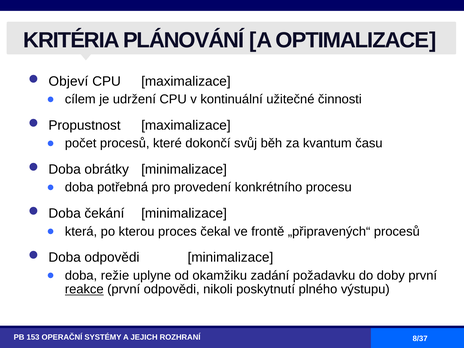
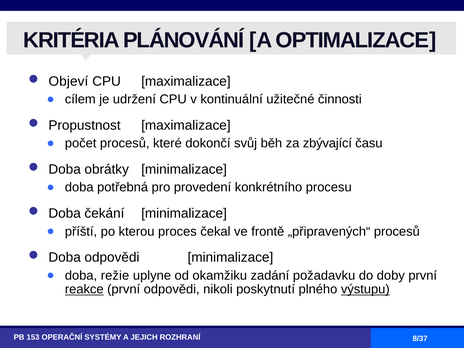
kvantum: kvantum -> zbývající (327, 143)
která: která -> příští (81, 231)
výstupu underline: none -> present (365, 289)
